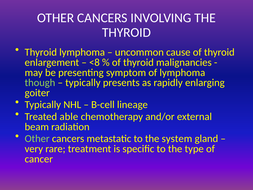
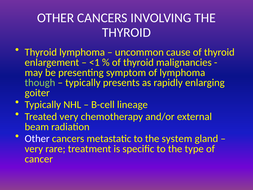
<8: <8 -> <1 (94, 62)
Treated able: able -> very (69, 116)
Other colour: light green -> white (37, 139)
